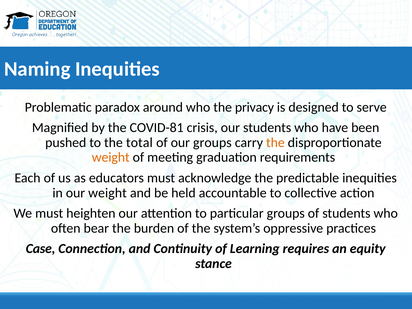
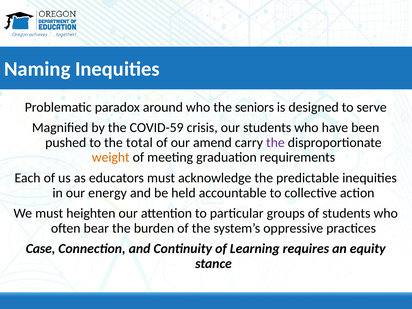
privacy: privacy -> seniors (254, 107)
COVID-81: COVID-81 -> COVID-59 (157, 128)
our groups: groups -> amend (212, 143)
the colour: orange -> purple (275, 143)
our weight: weight -> energy (108, 193)
